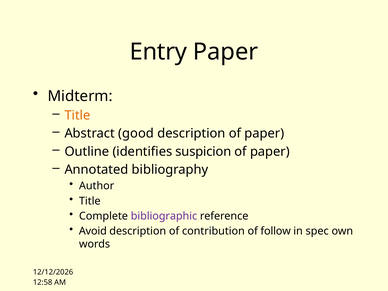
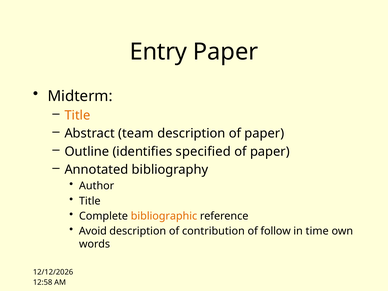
good: good -> team (136, 133)
suspicion: suspicion -> specified (203, 152)
bibliographic colour: purple -> orange (164, 216)
spec: spec -> time (317, 231)
